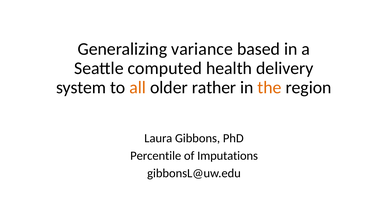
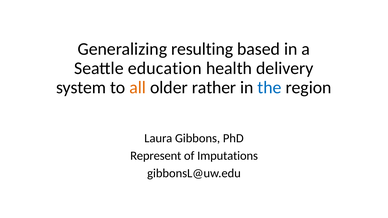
variance: variance -> resulting (202, 49)
computed: computed -> education (165, 68)
the colour: orange -> blue (270, 88)
Percentile: Percentile -> Represent (156, 156)
